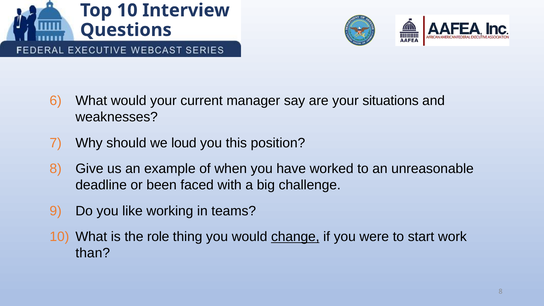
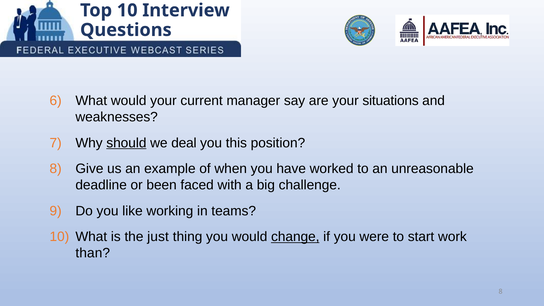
should underline: none -> present (126, 143)
loud: loud -> deal (184, 143)
role: role -> just (158, 237)
